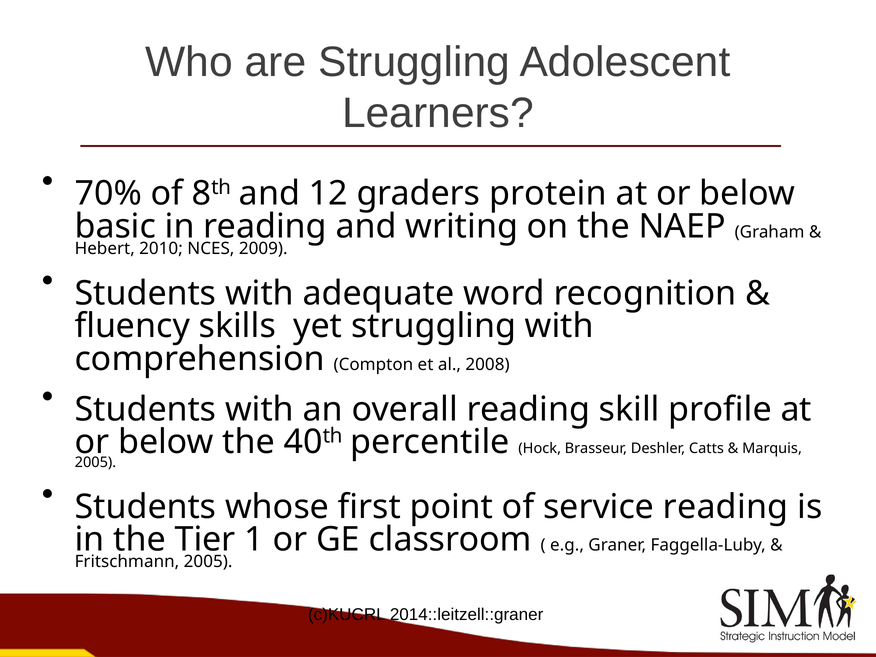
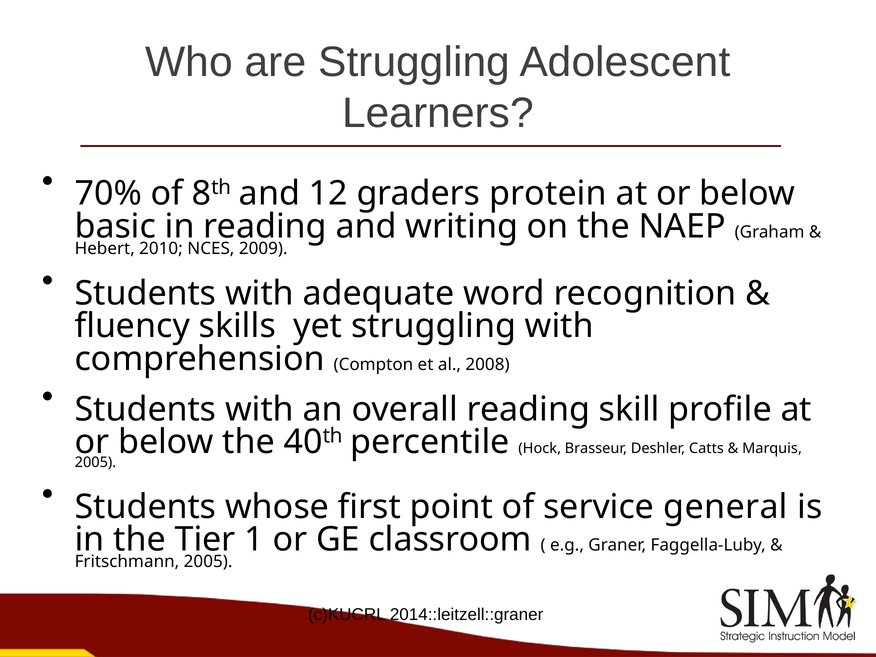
service reading: reading -> general (726, 507)
